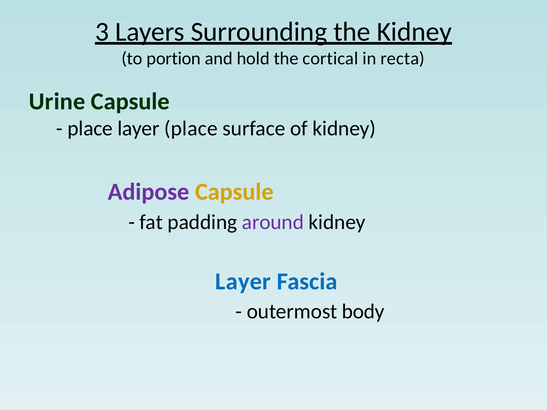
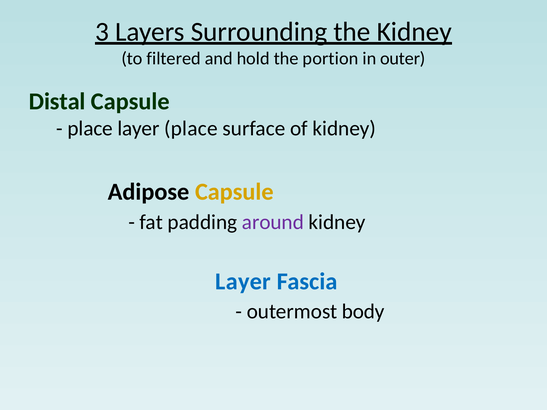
portion: portion -> filtered (174, 58)
cortical: cortical -> portion (330, 58)
recta: recta -> outer (403, 58)
Urine: Urine -> Distal (57, 101)
Adipose colour: purple -> black (149, 192)
